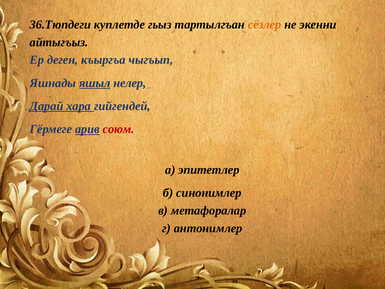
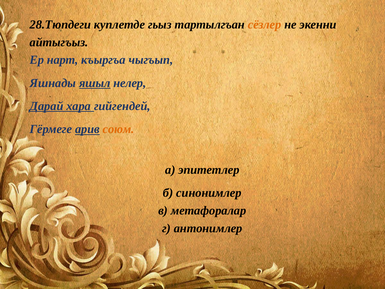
36.Тюпдеги: 36.Тюпдеги -> 28.Тюпдеги (60, 24)
деген: деген -> нарт (63, 60)
союм colour: red -> orange (119, 129)
